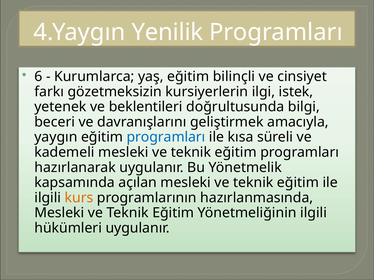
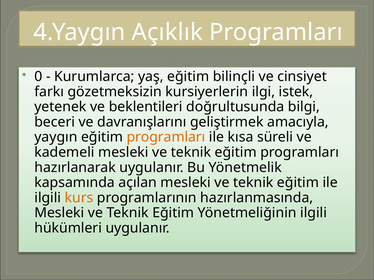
Yenilik: Yenilik -> Açıklık (167, 32)
6: 6 -> 0 (38, 77)
programları colour: blue -> orange (166, 137)
